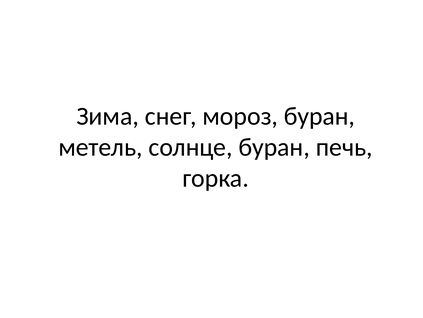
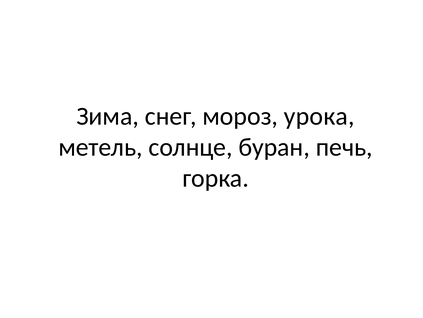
мороз буран: буран -> урока (319, 116)
